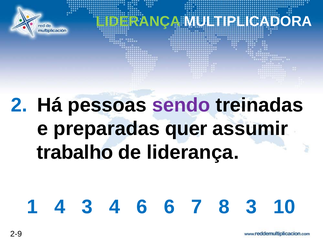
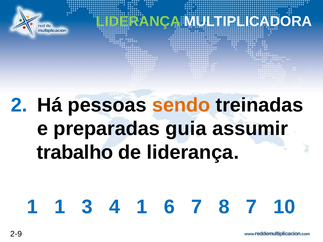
sendo colour: purple -> orange (181, 105)
quer: quer -> guia (186, 129)
1 4: 4 -> 1 (60, 207)
4 6: 6 -> 1 (142, 207)
8 3: 3 -> 7 (251, 207)
